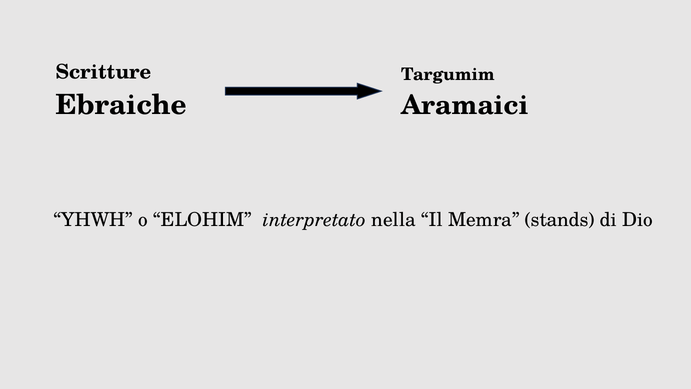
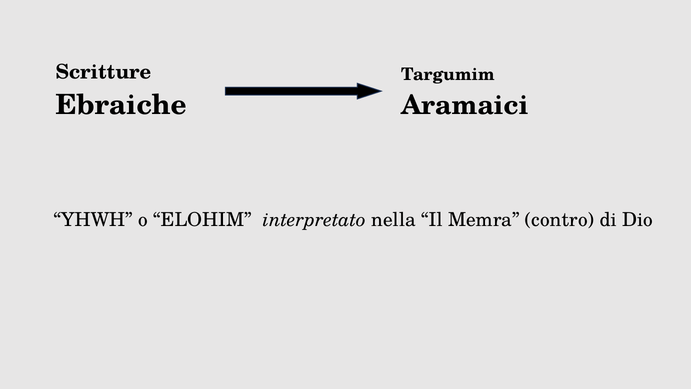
stands: stands -> contro (560, 220)
